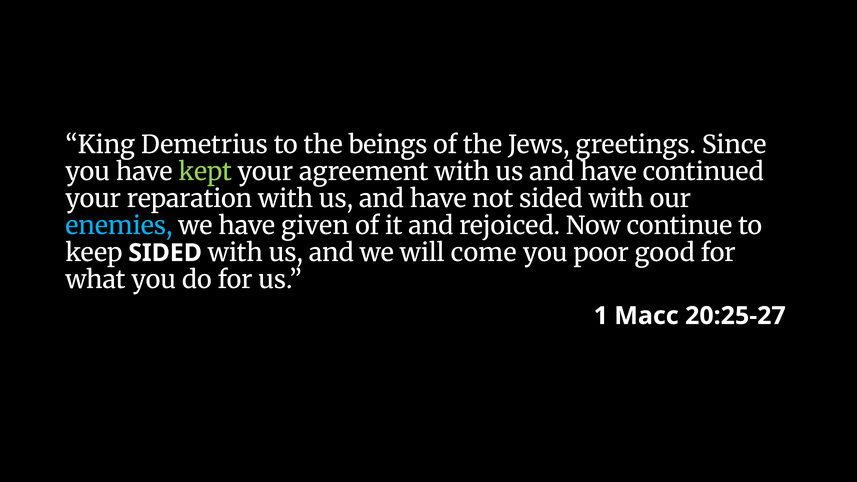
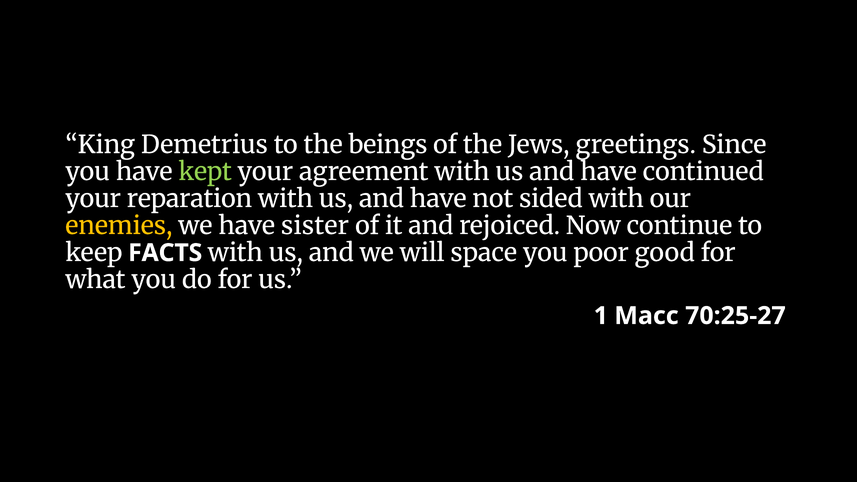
enemies colour: light blue -> yellow (119, 226)
given: given -> sister (315, 226)
keep SIDED: SIDED -> FACTS (165, 253)
come: come -> space (484, 253)
20:25-27: 20:25-27 -> 70:25-27 (735, 316)
